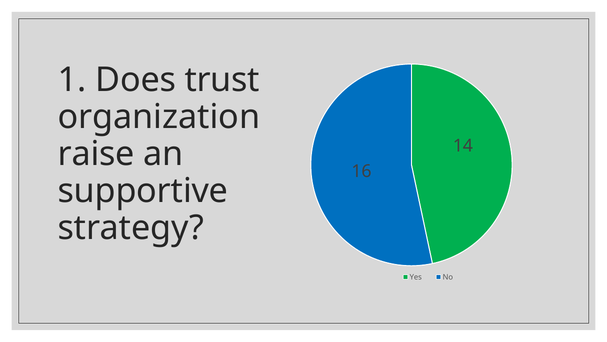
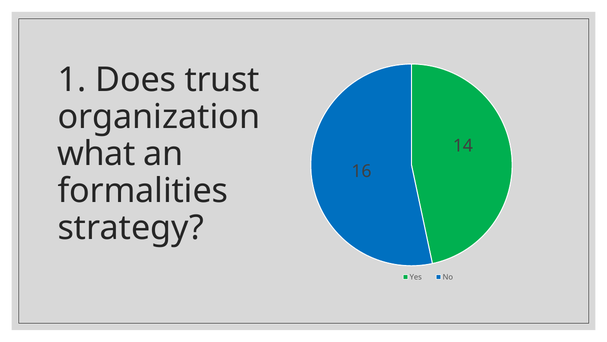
raise: raise -> what (96, 154)
supportive: supportive -> formalities (143, 190)
